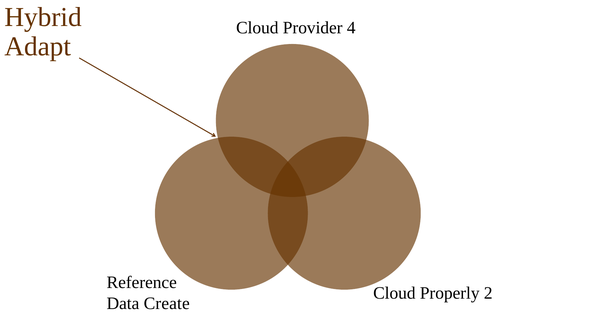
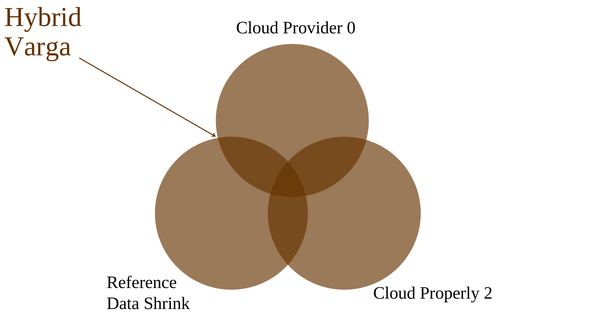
4: 4 -> 0 (351, 28)
Adapt: Adapt -> Varga (38, 47)
Create: Create -> Shrink (167, 303)
